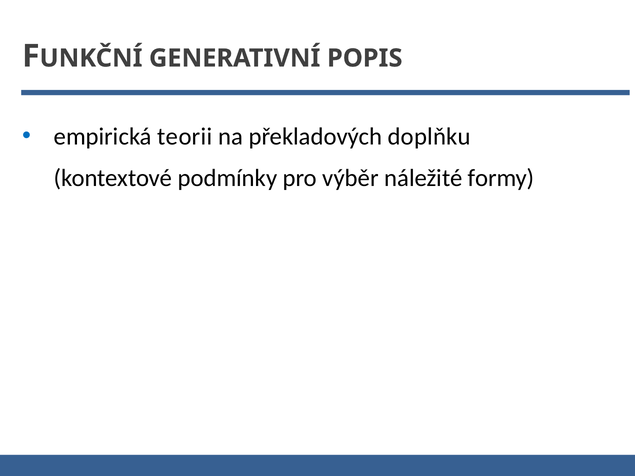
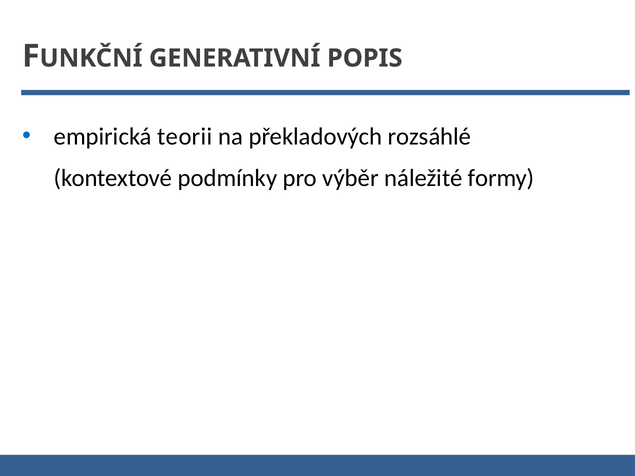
doplňku: doplňku -> rozsáhlé (429, 136)
